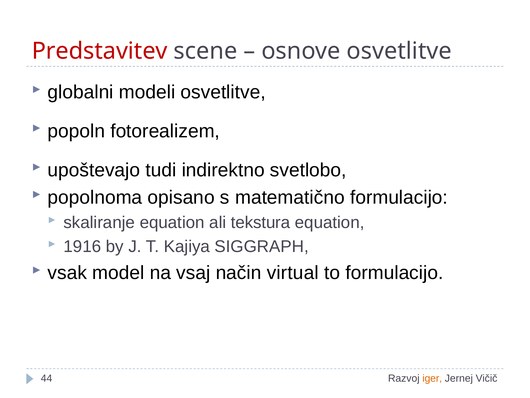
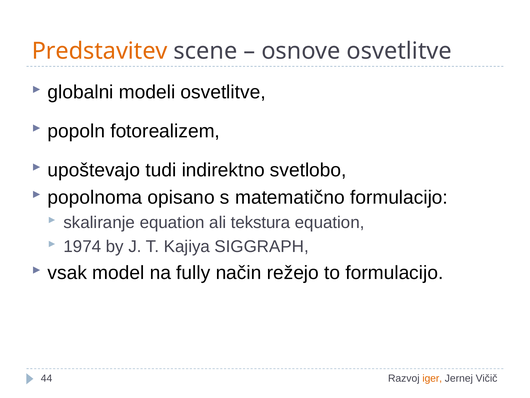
Predstavitev colour: red -> orange (100, 51)
1916: 1916 -> 1974 (82, 246)
vsaj: vsaj -> fully (193, 273)
virtual: virtual -> režejo (293, 273)
